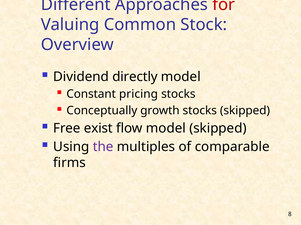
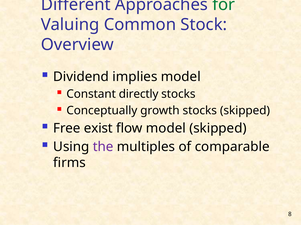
for colour: red -> green (224, 5)
directly: directly -> implies (135, 77)
pricing: pricing -> directly (139, 94)
